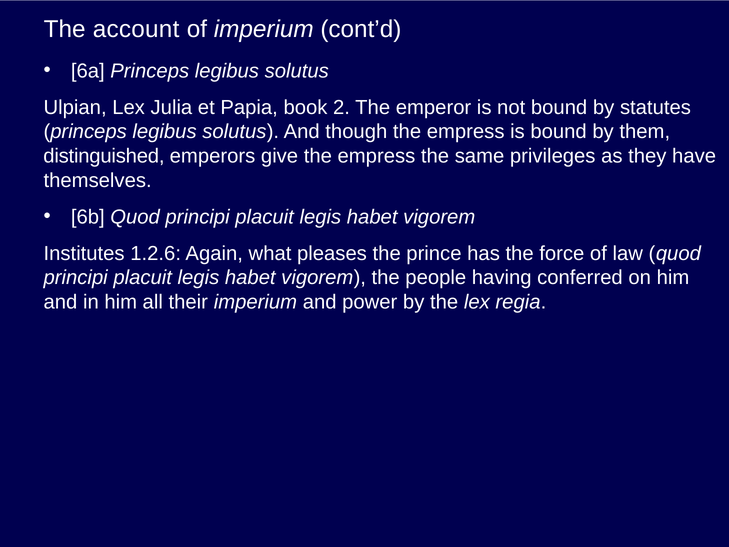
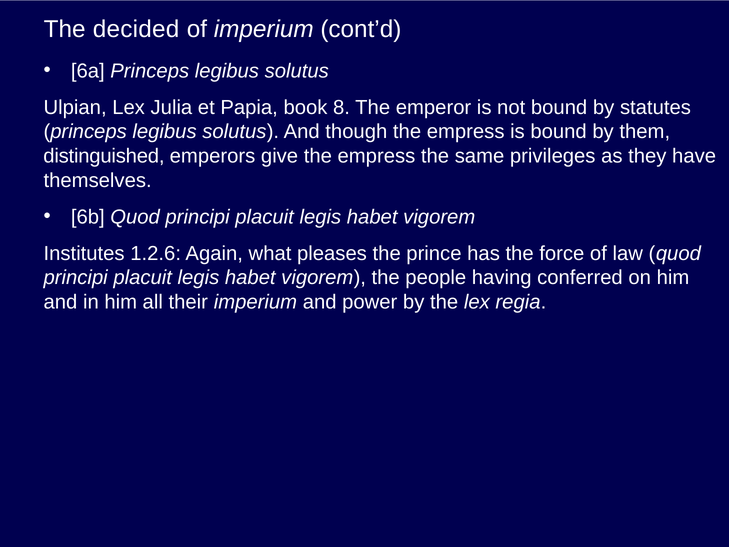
account: account -> decided (136, 29)
2: 2 -> 8 (341, 107)
